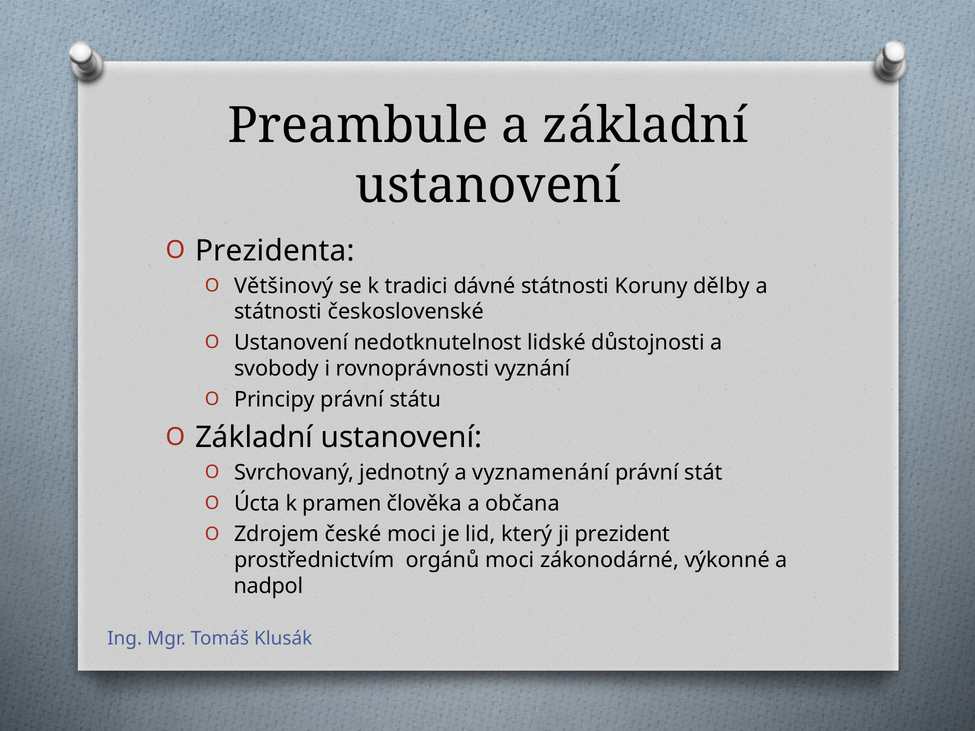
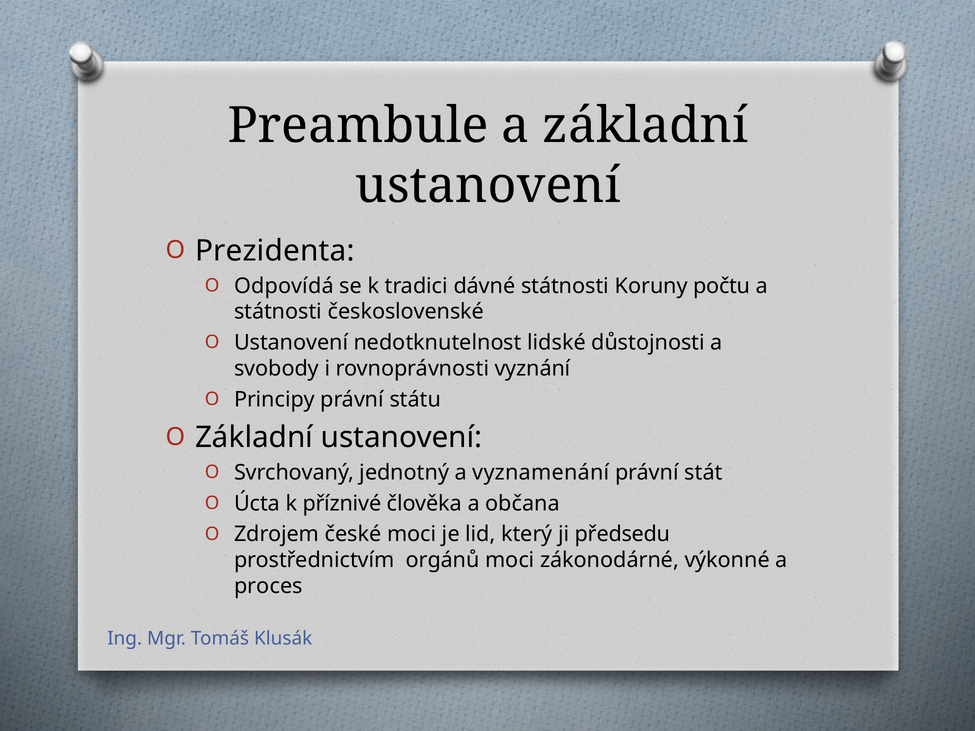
Většinový: Většinový -> Odpovídá (284, 286)
dělby: dělby -> počtu (722, 286)
pramen: pramen -> příznivé (342, 504)
prezident: prezident -> předsedu (623, 534)
nadpol: nadpol -> proces (268, 586)
